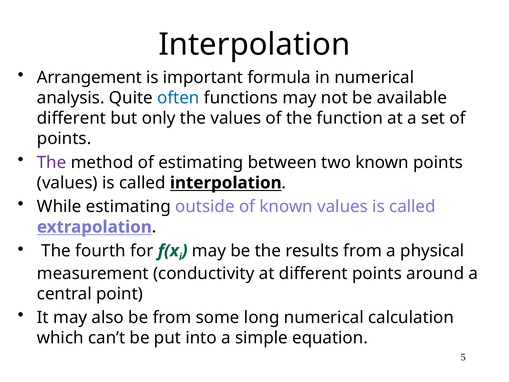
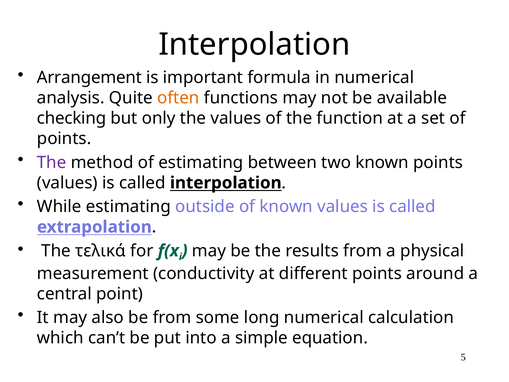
often colour: blue -> orange (178, 98)
different: different -> checking (72, 118)
fourth: fourth -> τελικά (100, 251)
